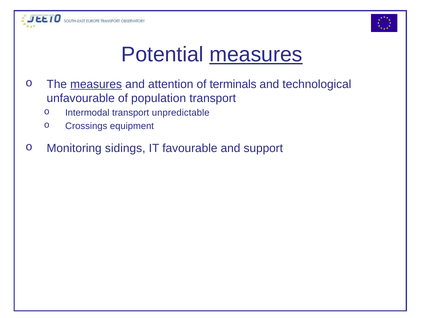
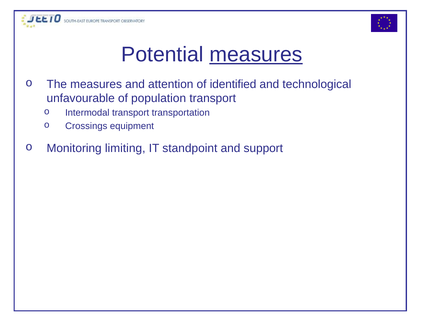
measures underline: present -> none (96, 84)
terminals: terminals -> identified (233, 84)
unpredictable: unpredictable -> transportation (181, 113)
sidings: sidings -> limiting (125, 148)
favourable: favourable -> standpoint (190, 148)
